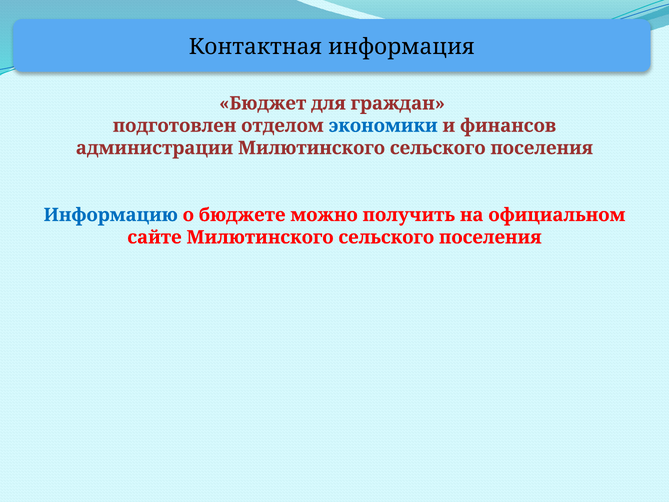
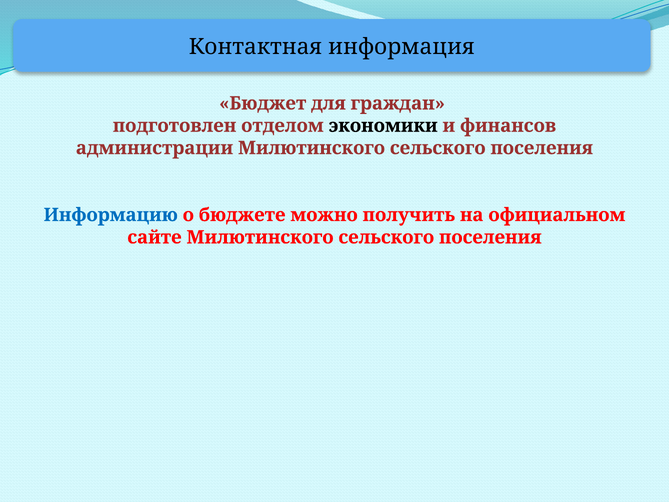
экономики colour: blue -> black (383, 126)
